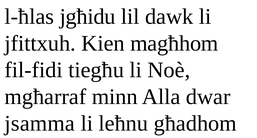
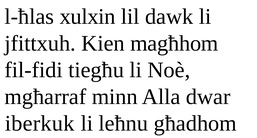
jgħidu: jgħidu -> xulxin (88, 17)
jsamma: jsamma -> iberkuk (40, 124)
